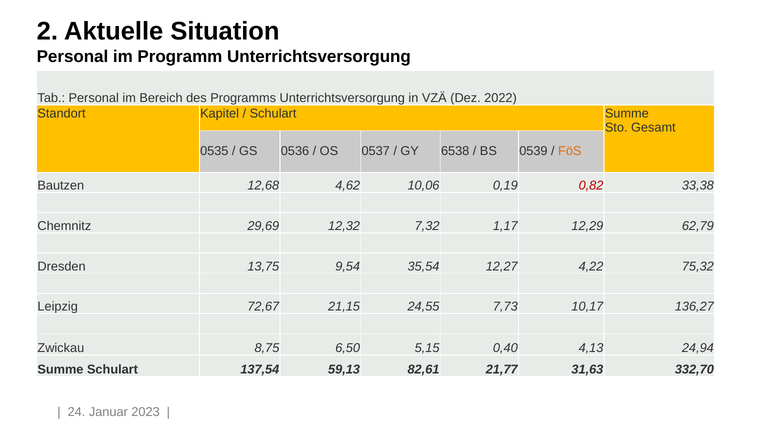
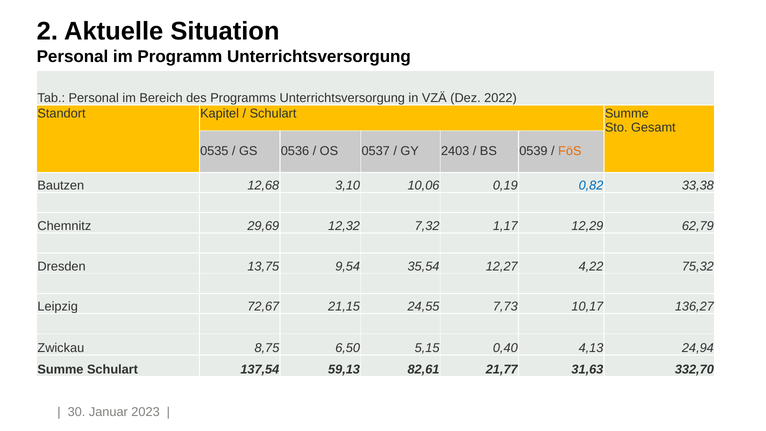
6538: 6538 -> 2403 (455, 151)
4,62: 4,62 -> 3,10 (348, 186)
0,82 colour: red -> blue (591, 186)
24: 24 -> 30 (76, 412)
